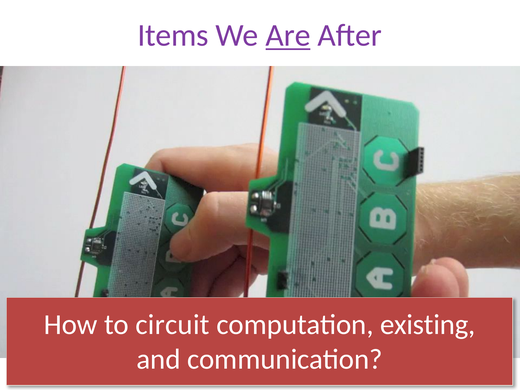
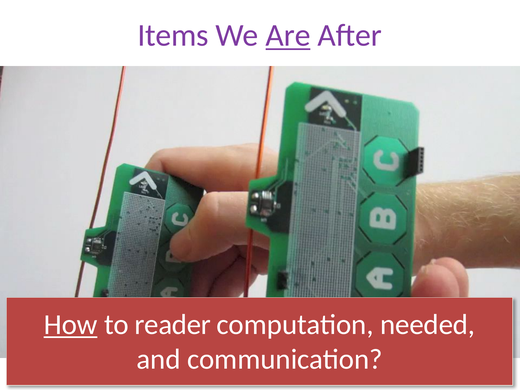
How underline: none -> present (71, 325)
circuit: circuit -> reader (173, 325)
existing: existing -> needed (428, 325)
